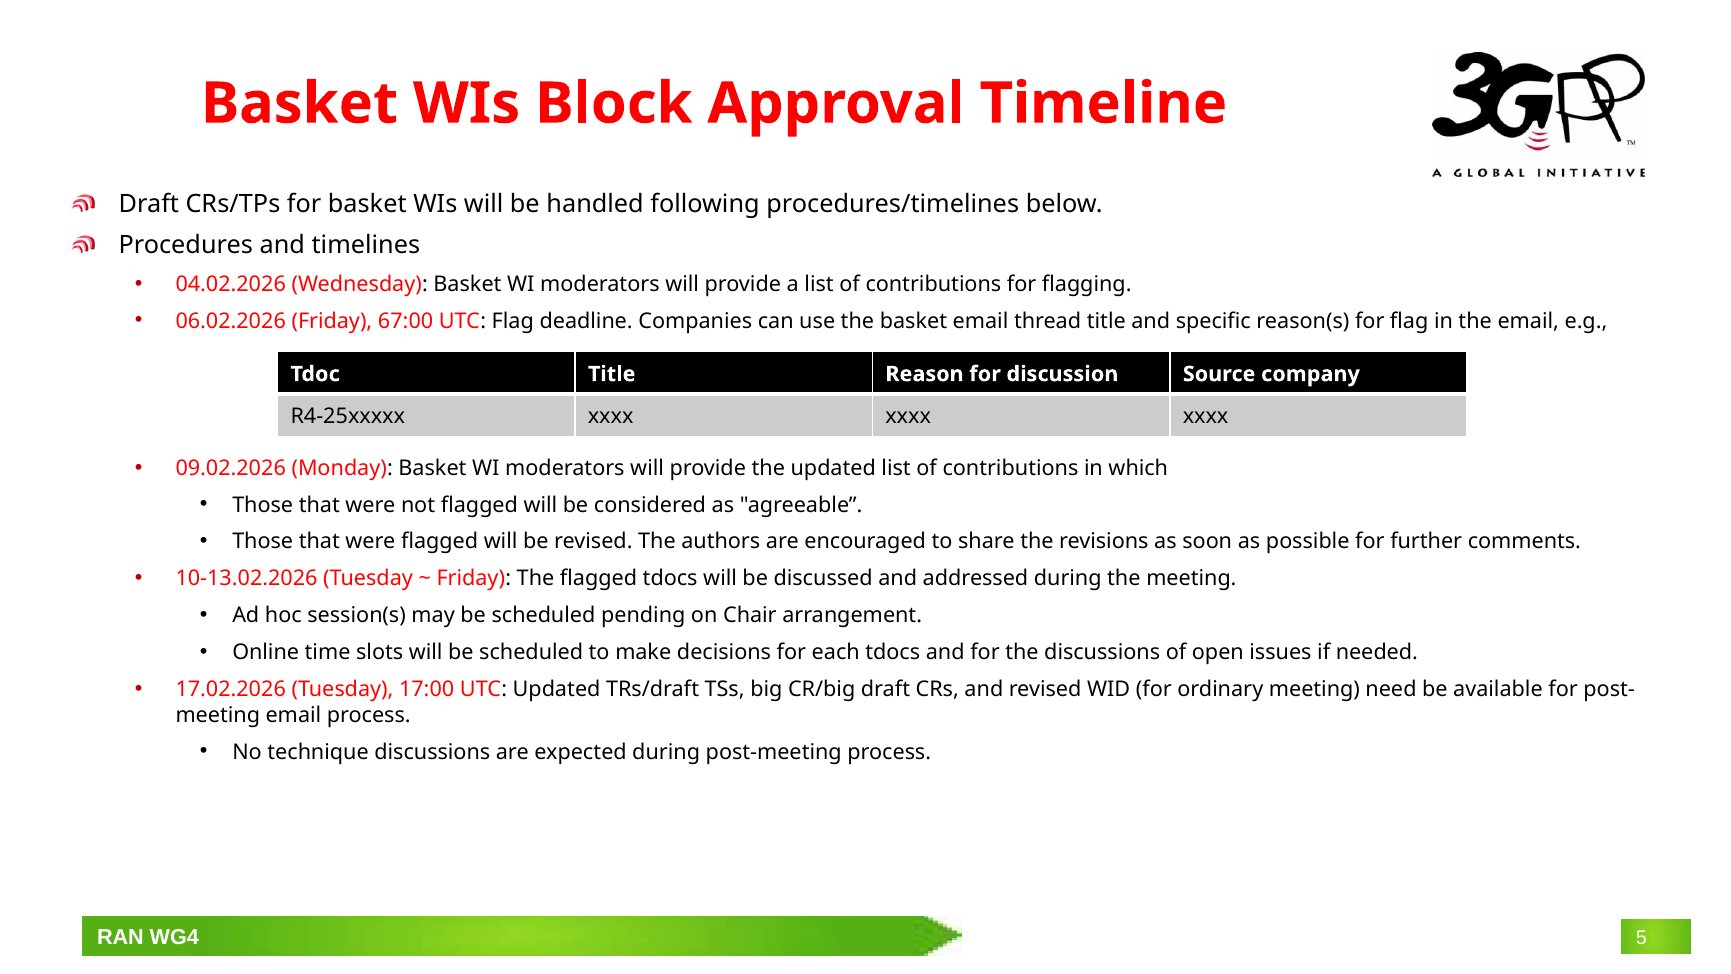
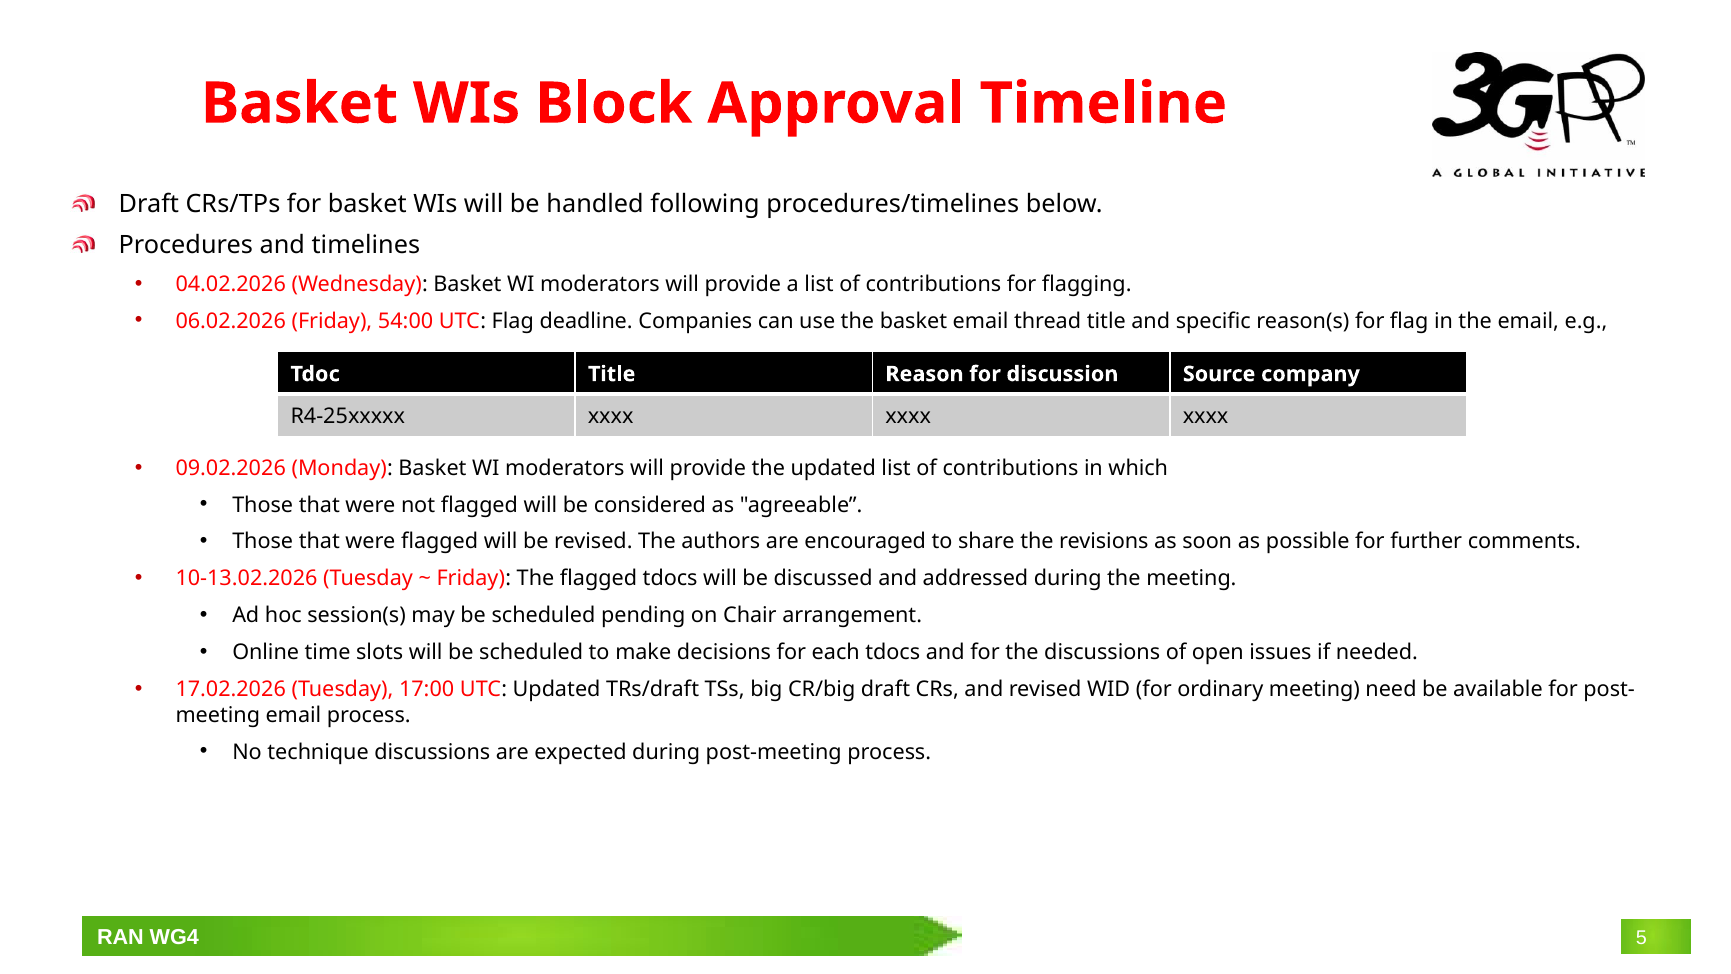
67:00: 67:00 -> 54:00 (406, 321)
